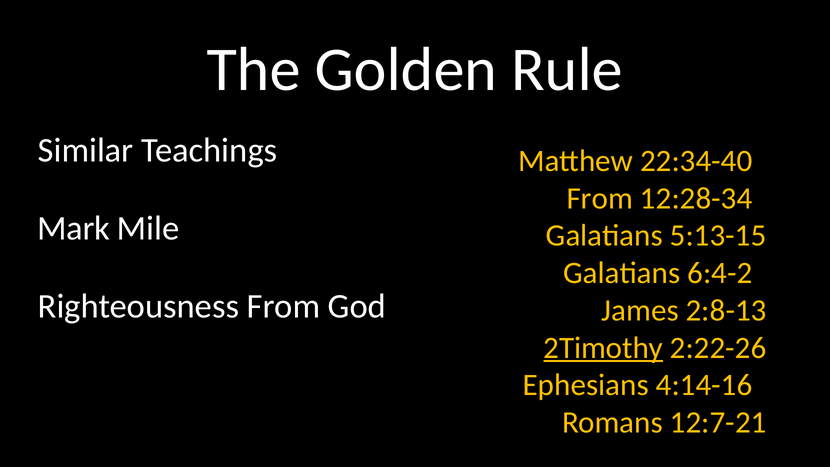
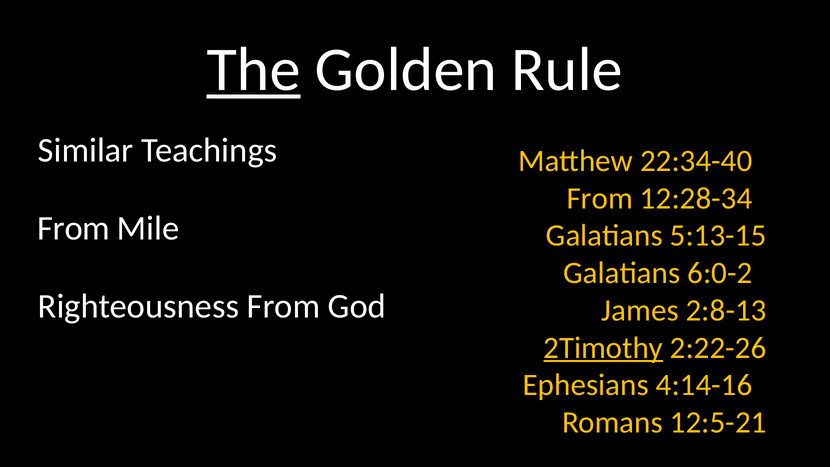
The underline: none -> present (254, 70)
Mark: Mark -> From (74, 228)
6:4-2: 6:4-2 -> 6:0-2 (720, 273)
12:7-21: 12:7-21 -> 12:5-21 (718, 422)
